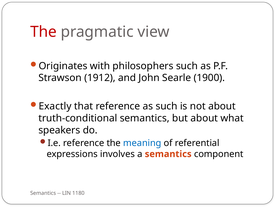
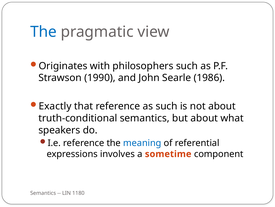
The colour: red -> blue (43, 32)
1912: 1912 -> 1990 (100, 78)
1900: 1900 -> 1986 (209, 78)
a semantics: semantics -> sometime (168, 153)
